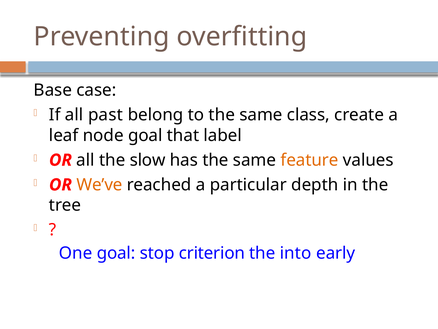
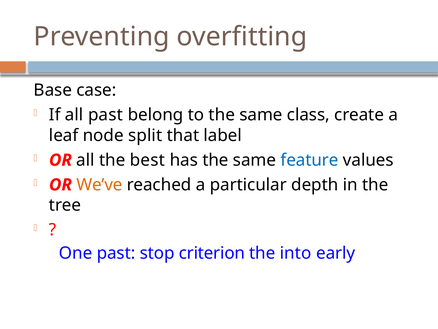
node goal: goal -> split (145, 135)
slow: slow -> best (147, 160)
feature colour: orange -> blue (310, 160)
One goal: goal -> past (116, 253)
